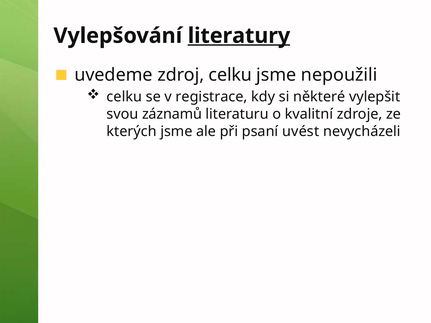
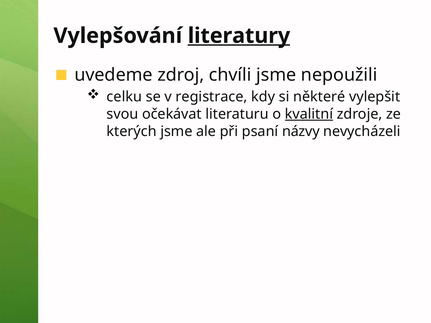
zdroj celku: celku -> chvíli (230, 75)
záznamů: záznamů -> očekávat (172, 114)
kvalitní underline: none -> present (309, 114)
uvést: uvést -> názvy (301, 131)
